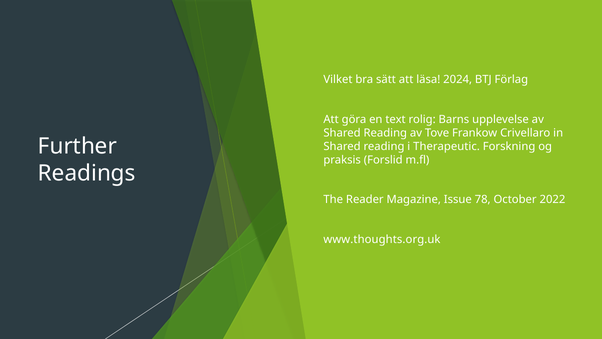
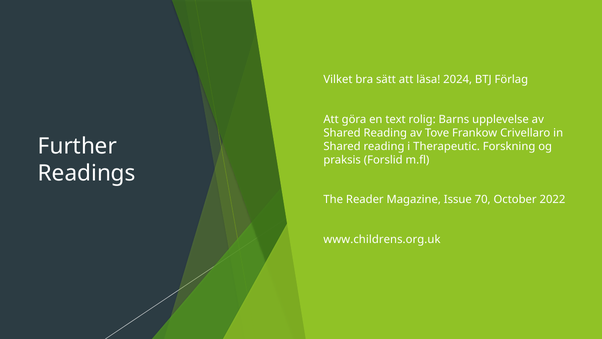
78: 78 -> 70 (483, 199)
www.thoughts.org.uk: www.thoughts.org.uk -> www.childrens.org.uk (382, 239)
